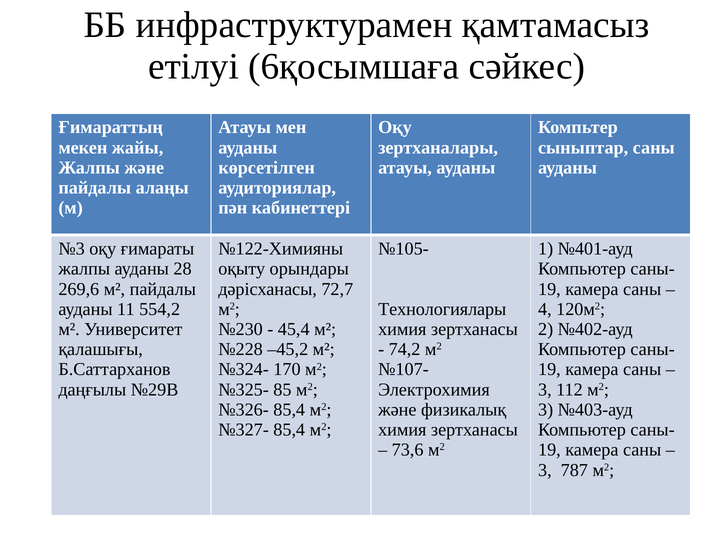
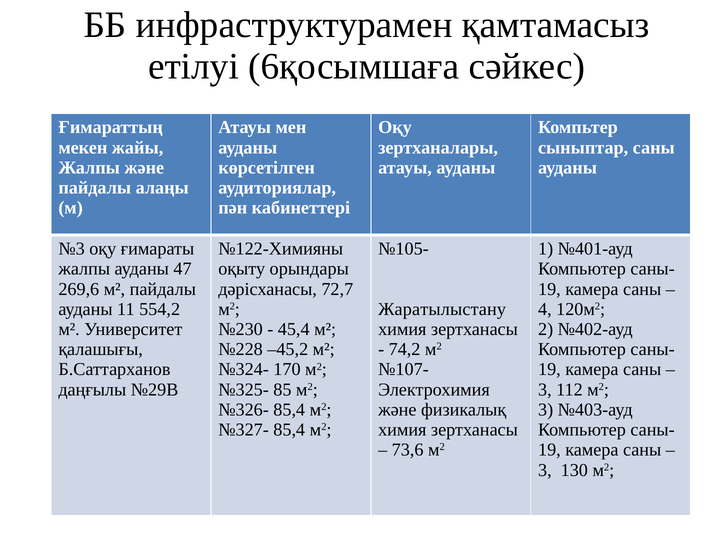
28: 28 -> 47 (183, 269)
Технологиялары: Технологиялары -> Жаратылыстану (442, 309)
787: 787 -> 130 (574, 470)
